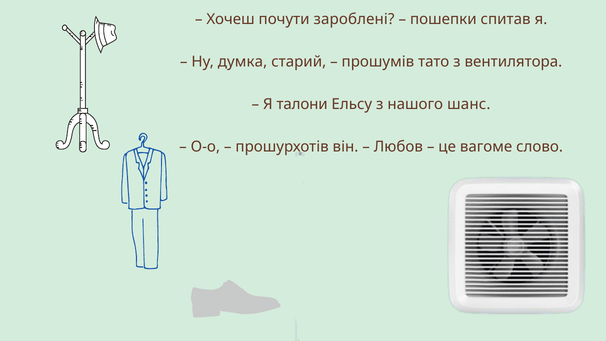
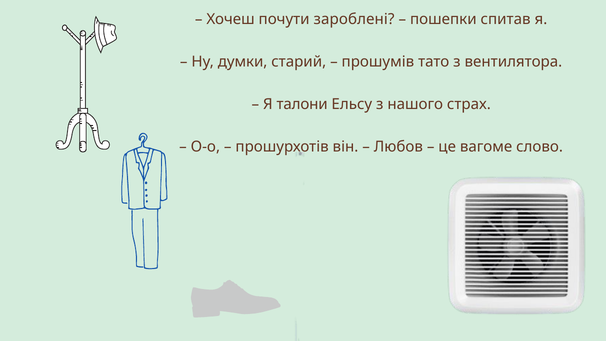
думка: думка -> думки (243, 62)
шанс: шанс -> страх (469, 104)
